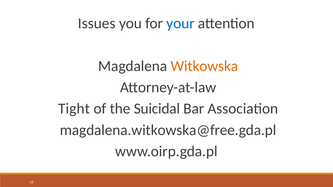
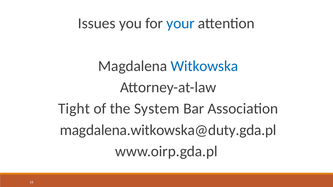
Witkowska colour: orange -> blue (204, 66)
Suicidal: Suicidal -> System (157, 109)
magdalena.witkowska@free.gda.pl: magdalena.witkowska@free.gda.pl -> magdalena.witkowska@duty.gda.pl (168, 130)
